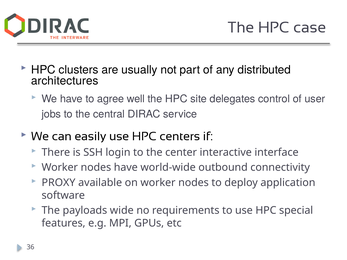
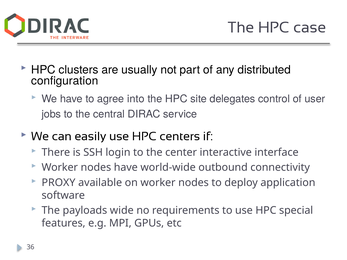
architectures: architectures -> configuration (65, 81)
well: well -> into (136, 99)
